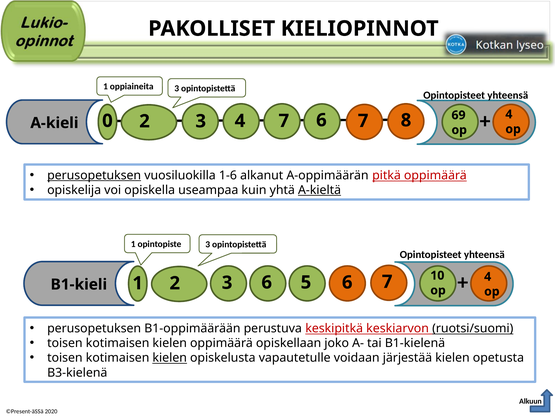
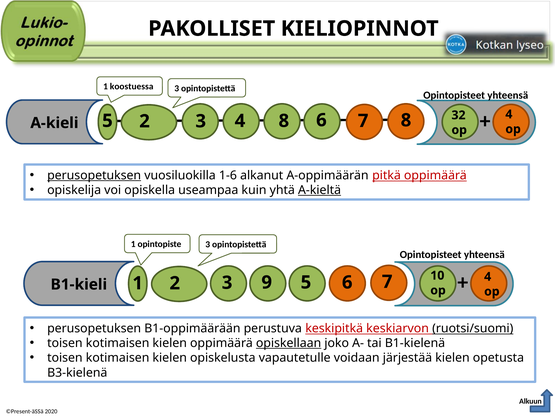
oppiaineita: oppiaineita -> koostuessa (132, 87)
69: 69 -> 32 (459, 115)
3 7: 7 -> 8 (284, 121)
A-kieli 0: 0 -> 5 (107, 121)
B1-kieli 6: 6 -> 9 (267, 283)
opiskellaan underline: none -> present (289, 343)
kielen underline: present -> none (170, 358)
